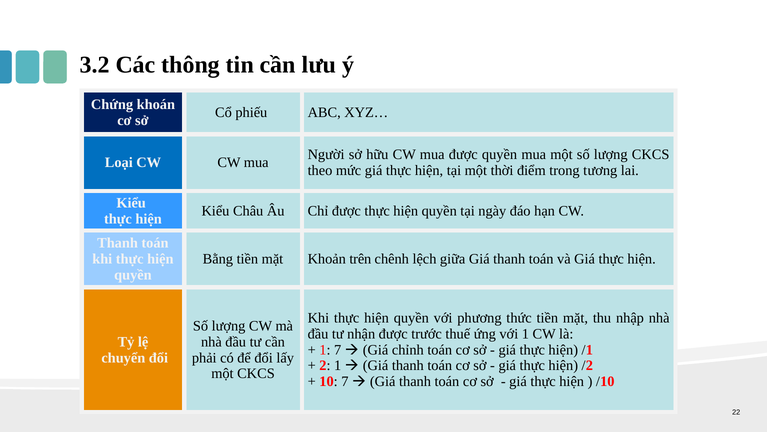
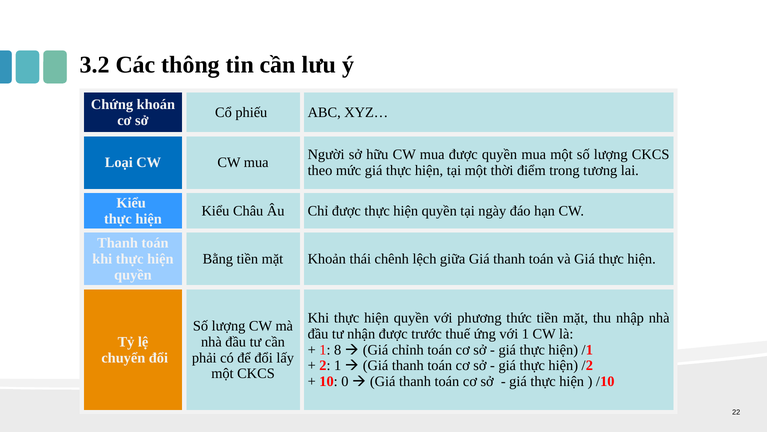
trên: trên -> thái (360, 259)
1 7: 7 -> 8 (338, 349)
10 7: 7 -> 0 (345, 381)
